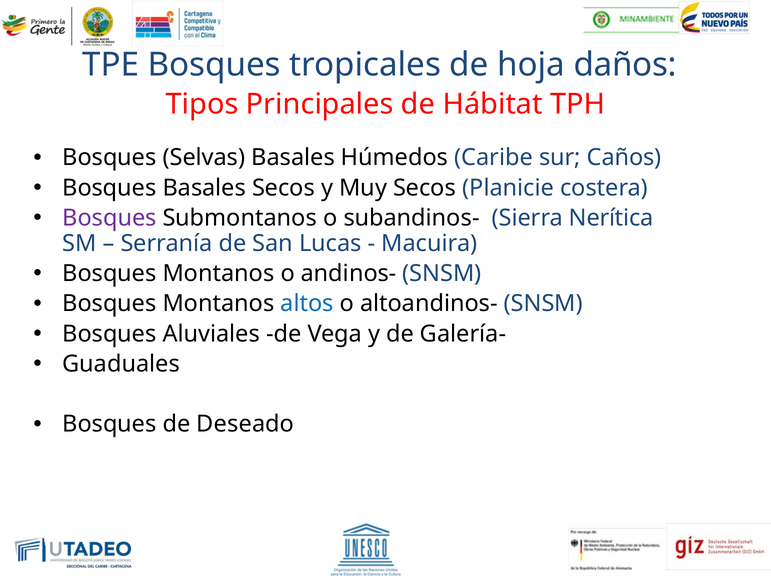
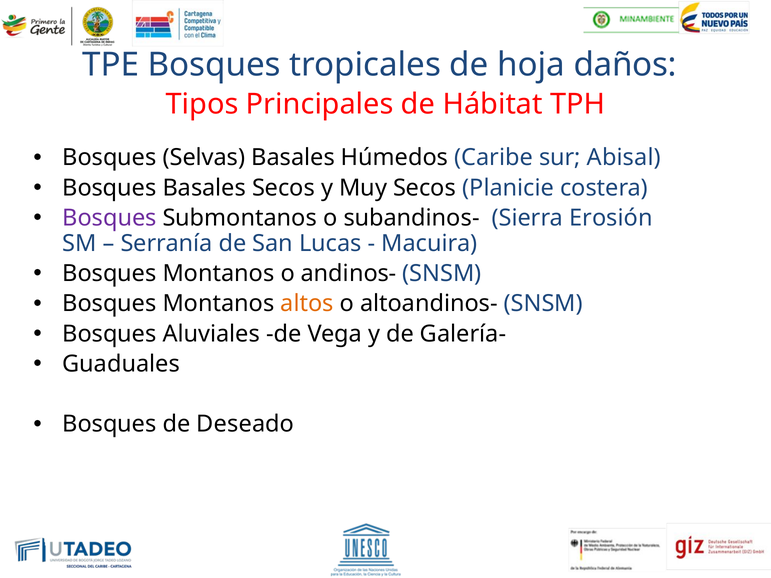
Caños: Caños -> Abisal (624, 158)
Nerítica: Nerítica -> Erosión (611, 218)
altos colour: blue -> orange (307, 304)
